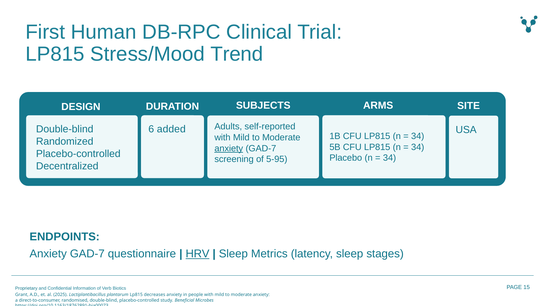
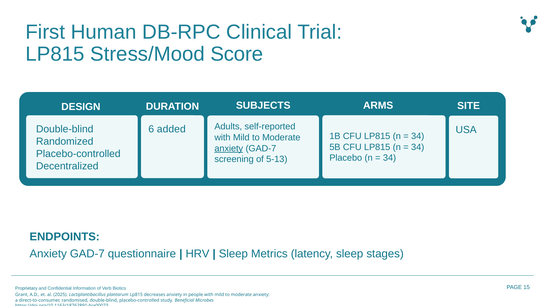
Trend: Trend -> Score (237, 54)
5-95: 5-95 -> 5-13 (277, 160)
HRV underline: present -> none (198, 254)
